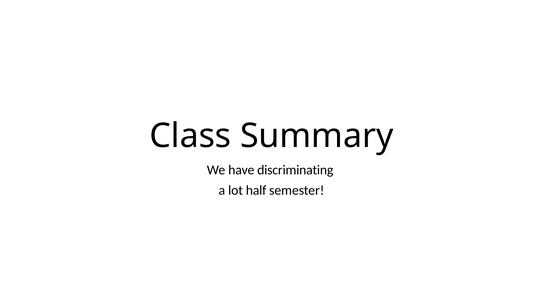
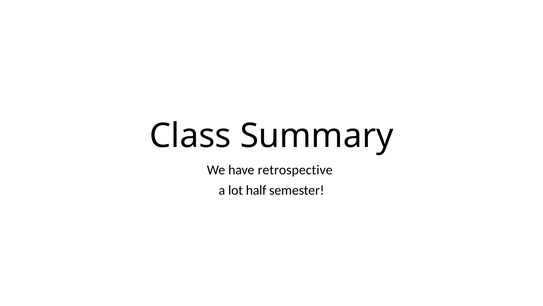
discriminating: discriminating -> retrospective (295, 170)
